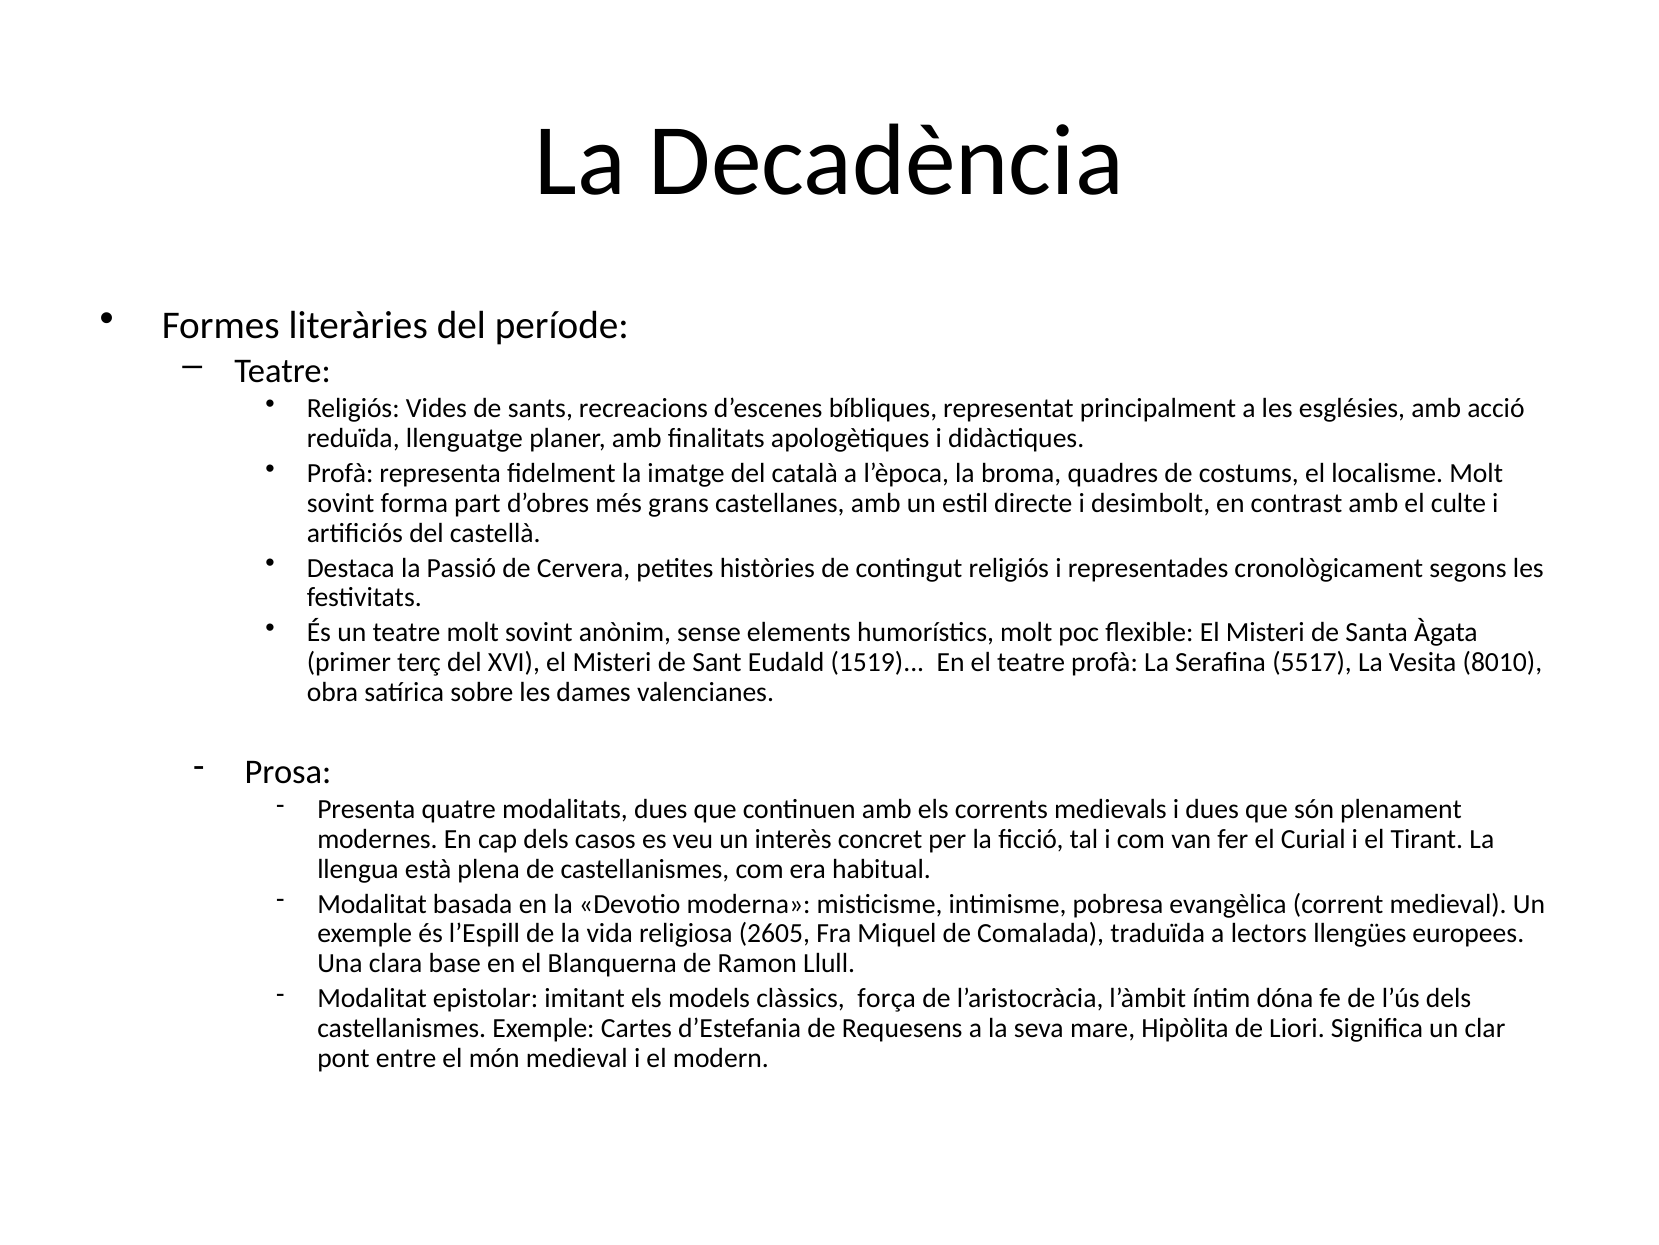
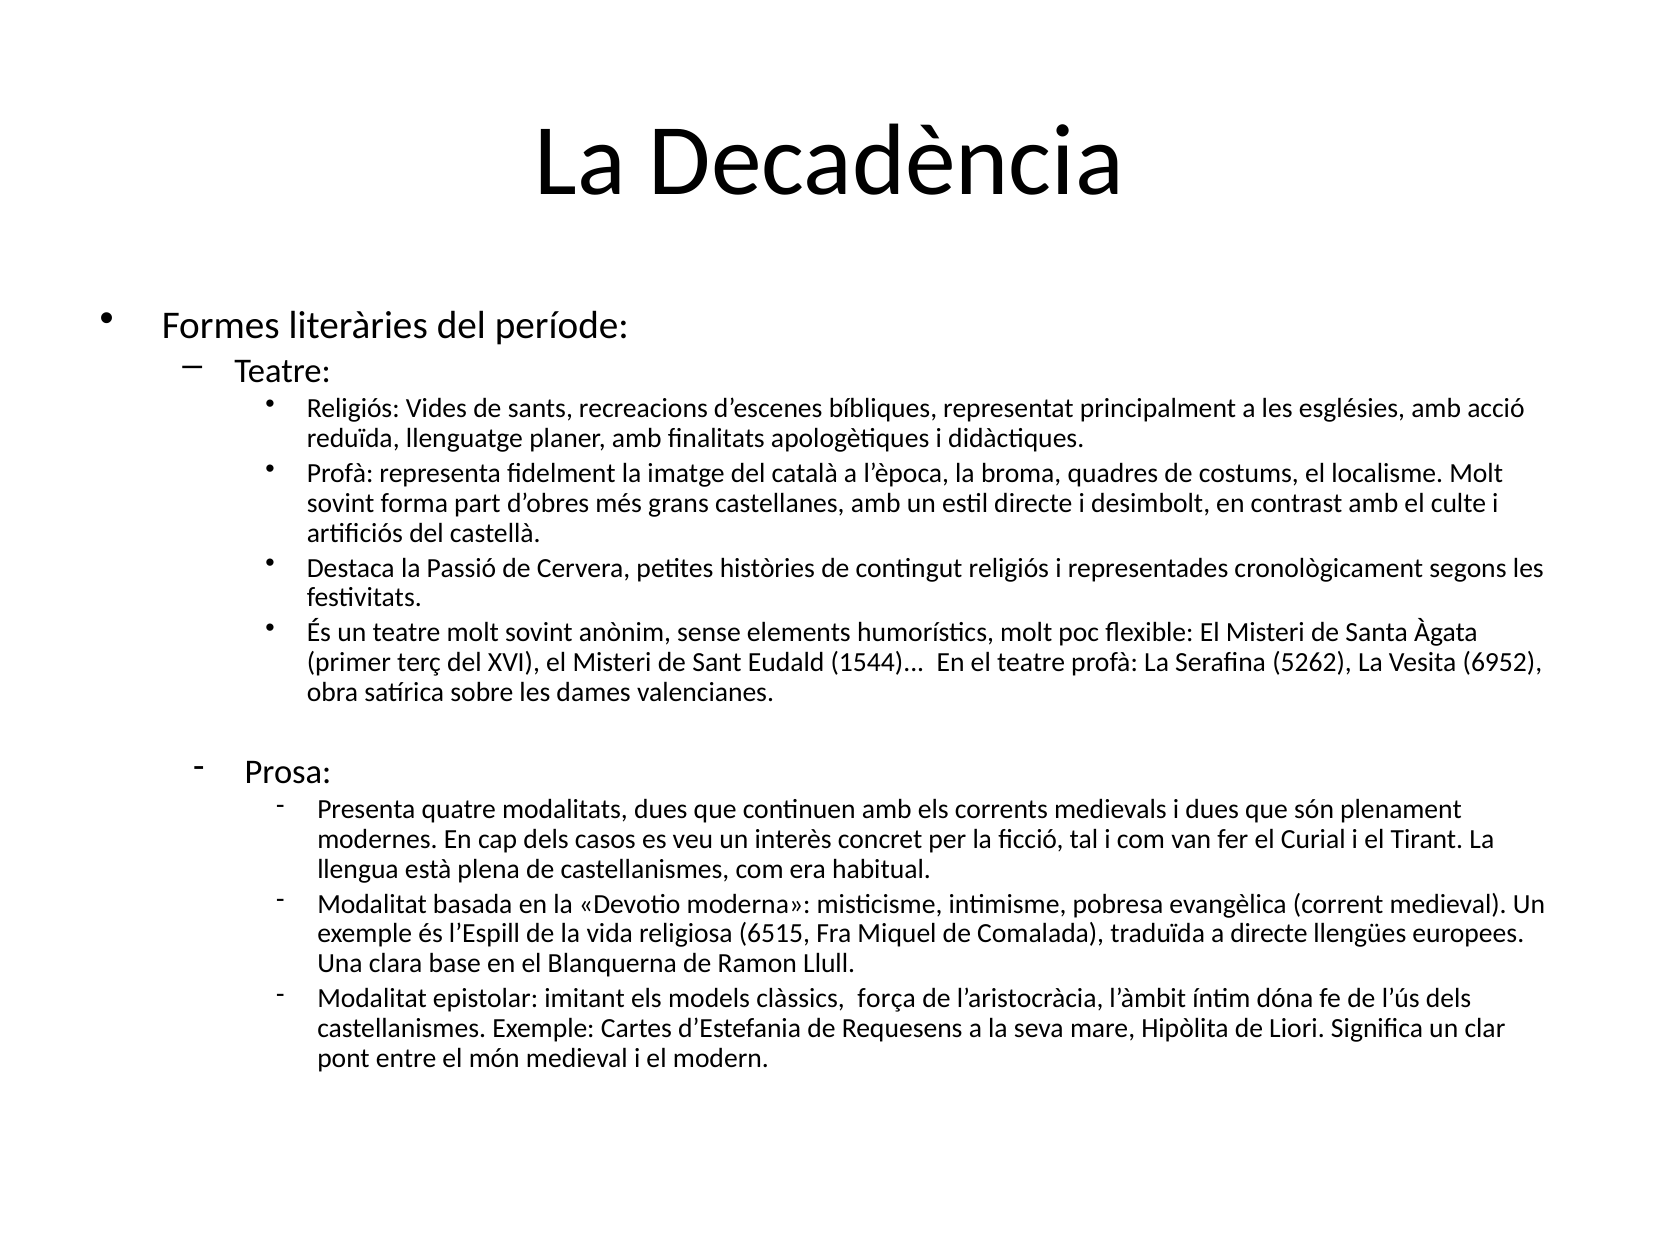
1519: 1519 -> 1544 (877, 662)
5517: 5517 -> 5262 (1312, 662)
8010: 8010 -> 6952 (1502, 662)
2605: 2605 -> 6515 (774, 933)
a lectors: lectors -> directe (1269, 933)
